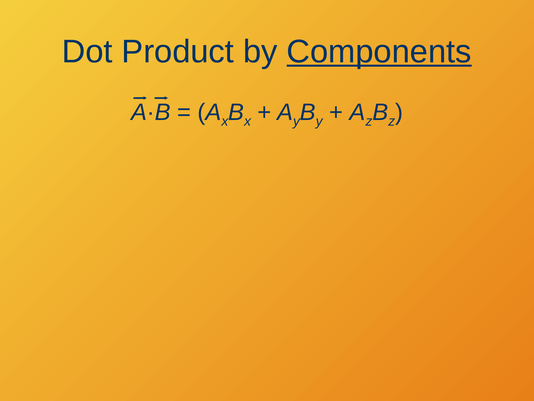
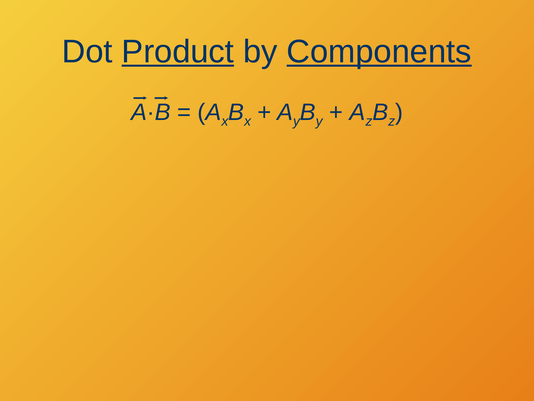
Product underline: none -> present (178, 52)
